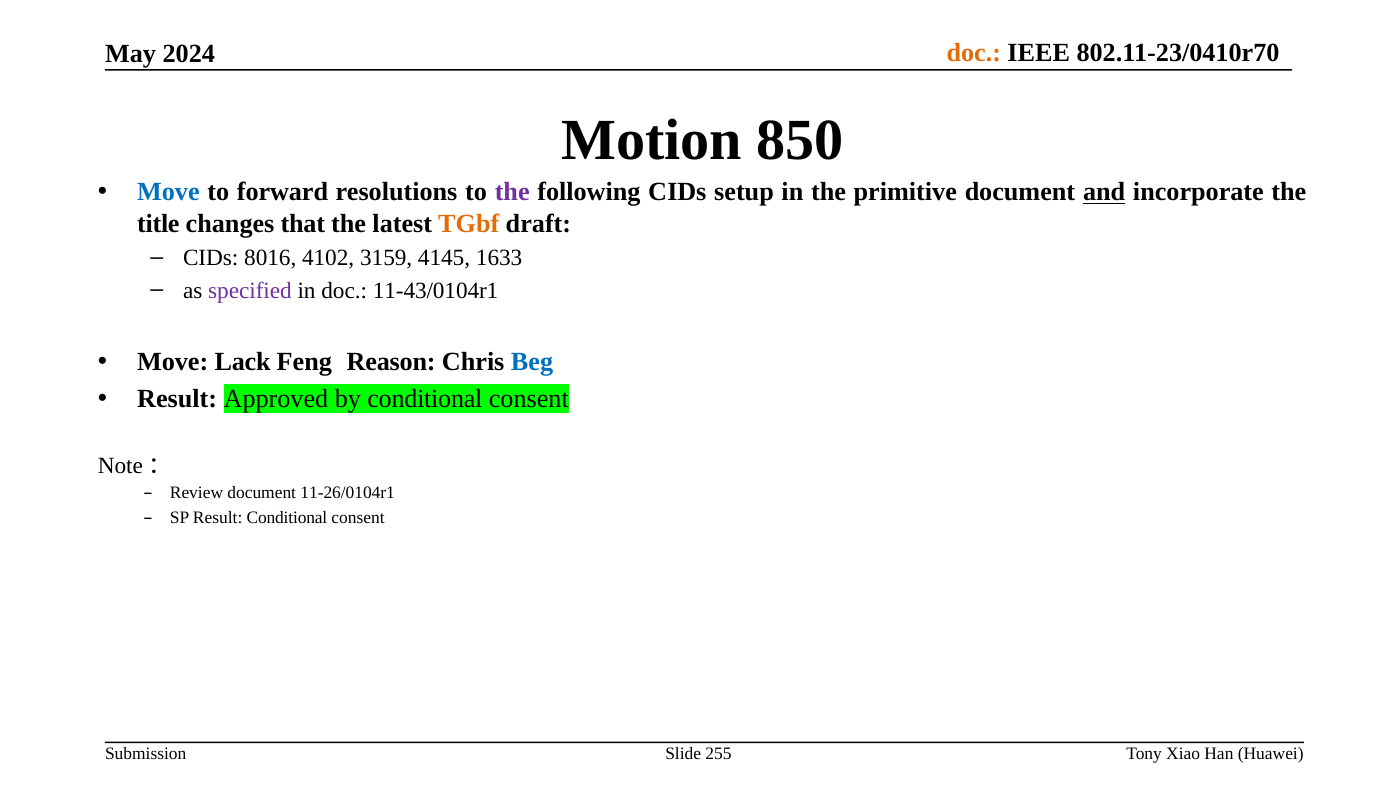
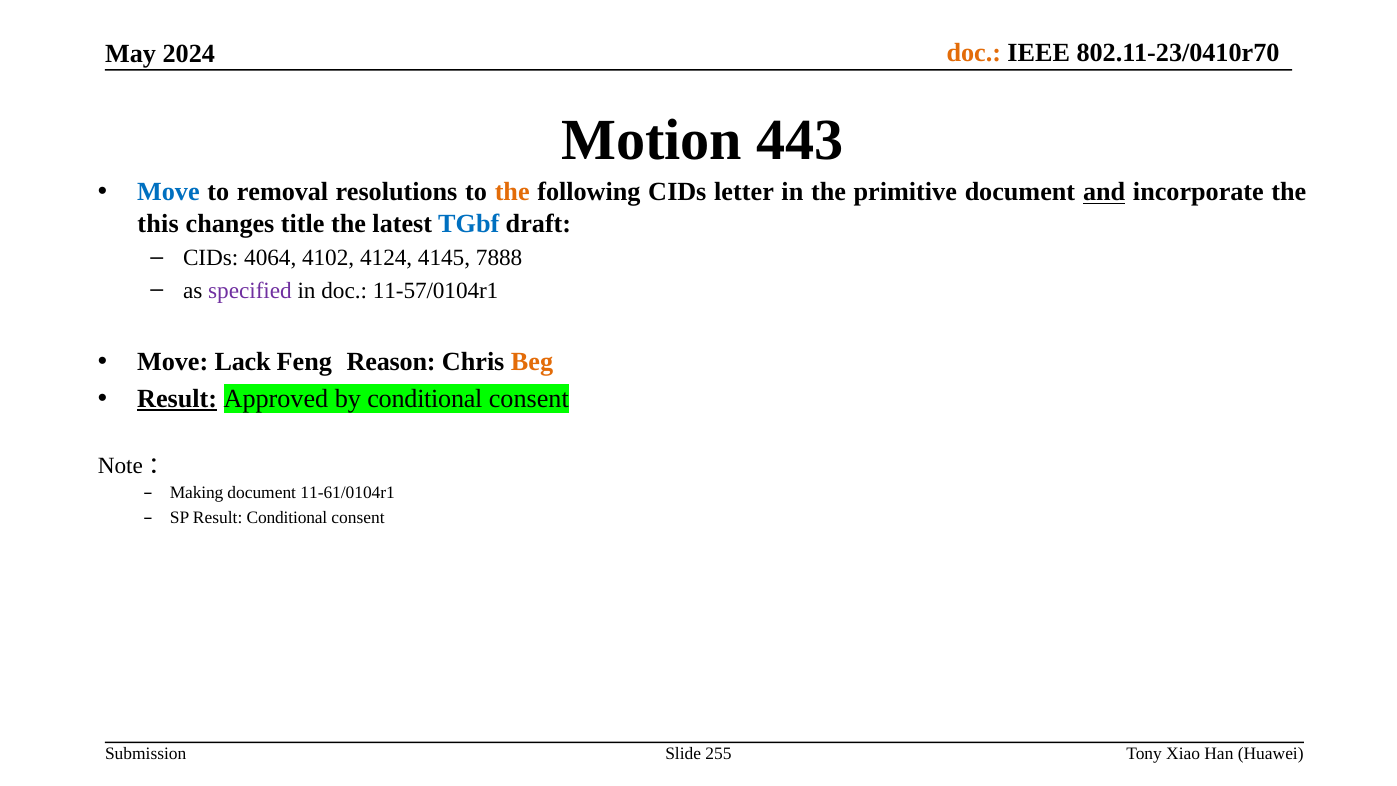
850: 850 -> 443 (800, 140)
forward: forward -> removal (283, 192)
the colour: purple -> orange (512, 192)
setup: setup -> letter (744, 192)
title: title -> this (158, 224)
that: that -> title (303, 224)
TGbf colour: orange -> blue (469, 224)
8016: 8016 -> 4064 (270, 258)
3159: 3159 -> 4124 (386, 258)
1633: 1633 -> 7888 (499, 258)
11-43/0104r1: 11-43/0104r1 -> 11-57/0104r1 (436, 290)
Beg colour: blue -> orange (532, 362)
Result underline: none -> present (177, 399)
Review: Review -> Making (197, 493)
11-26/0104r1: 11-26/0104r1 -> 11-61/0104r1 (348, 493)
